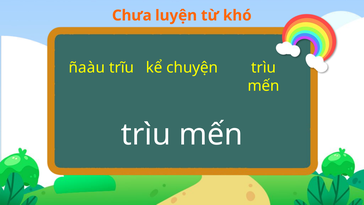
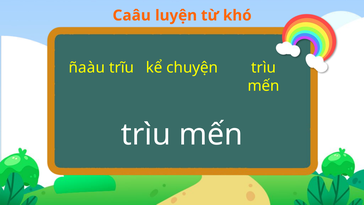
Chưa: Chưa -> Caâu (132, 15)
